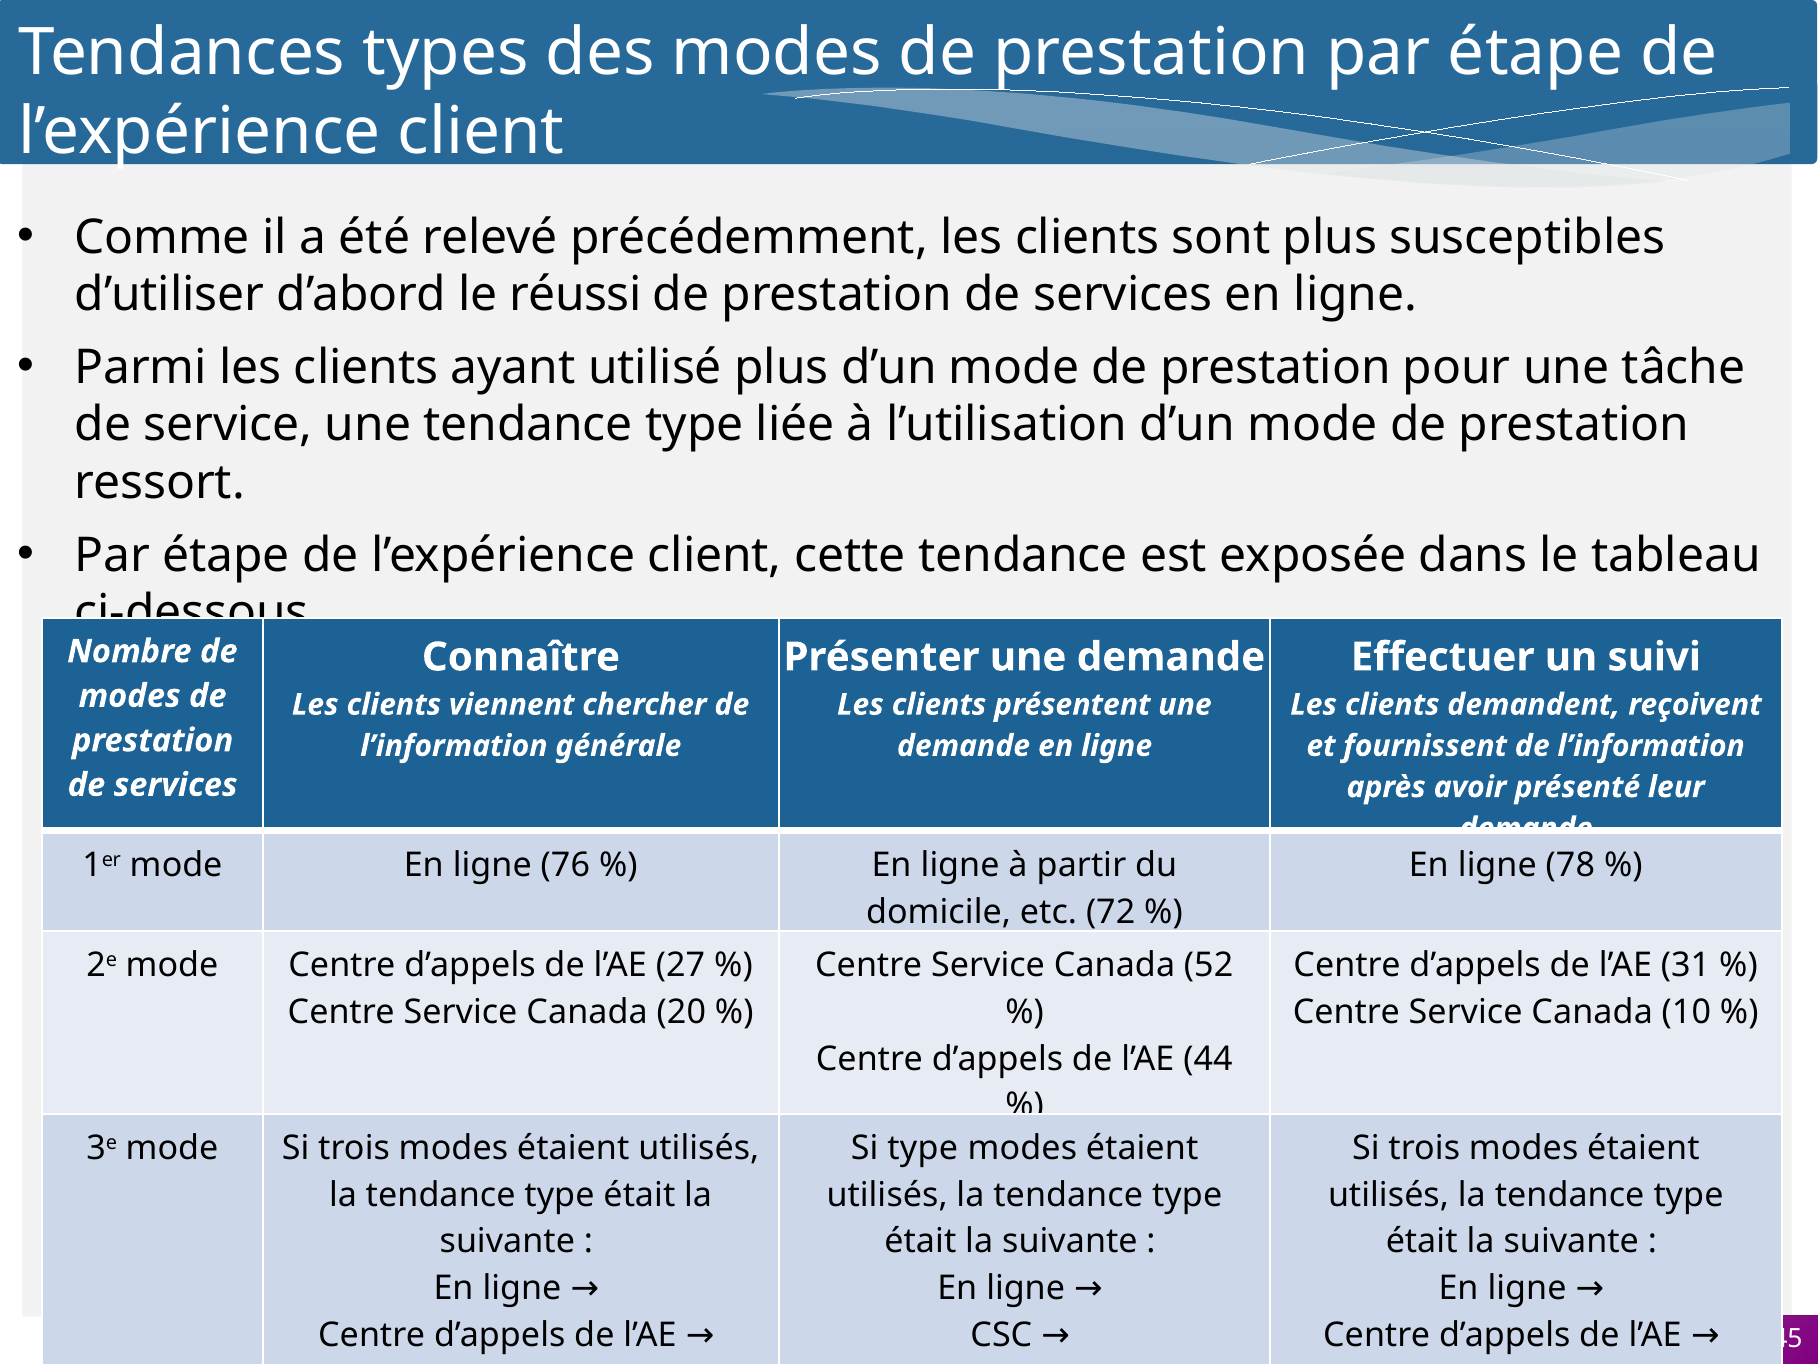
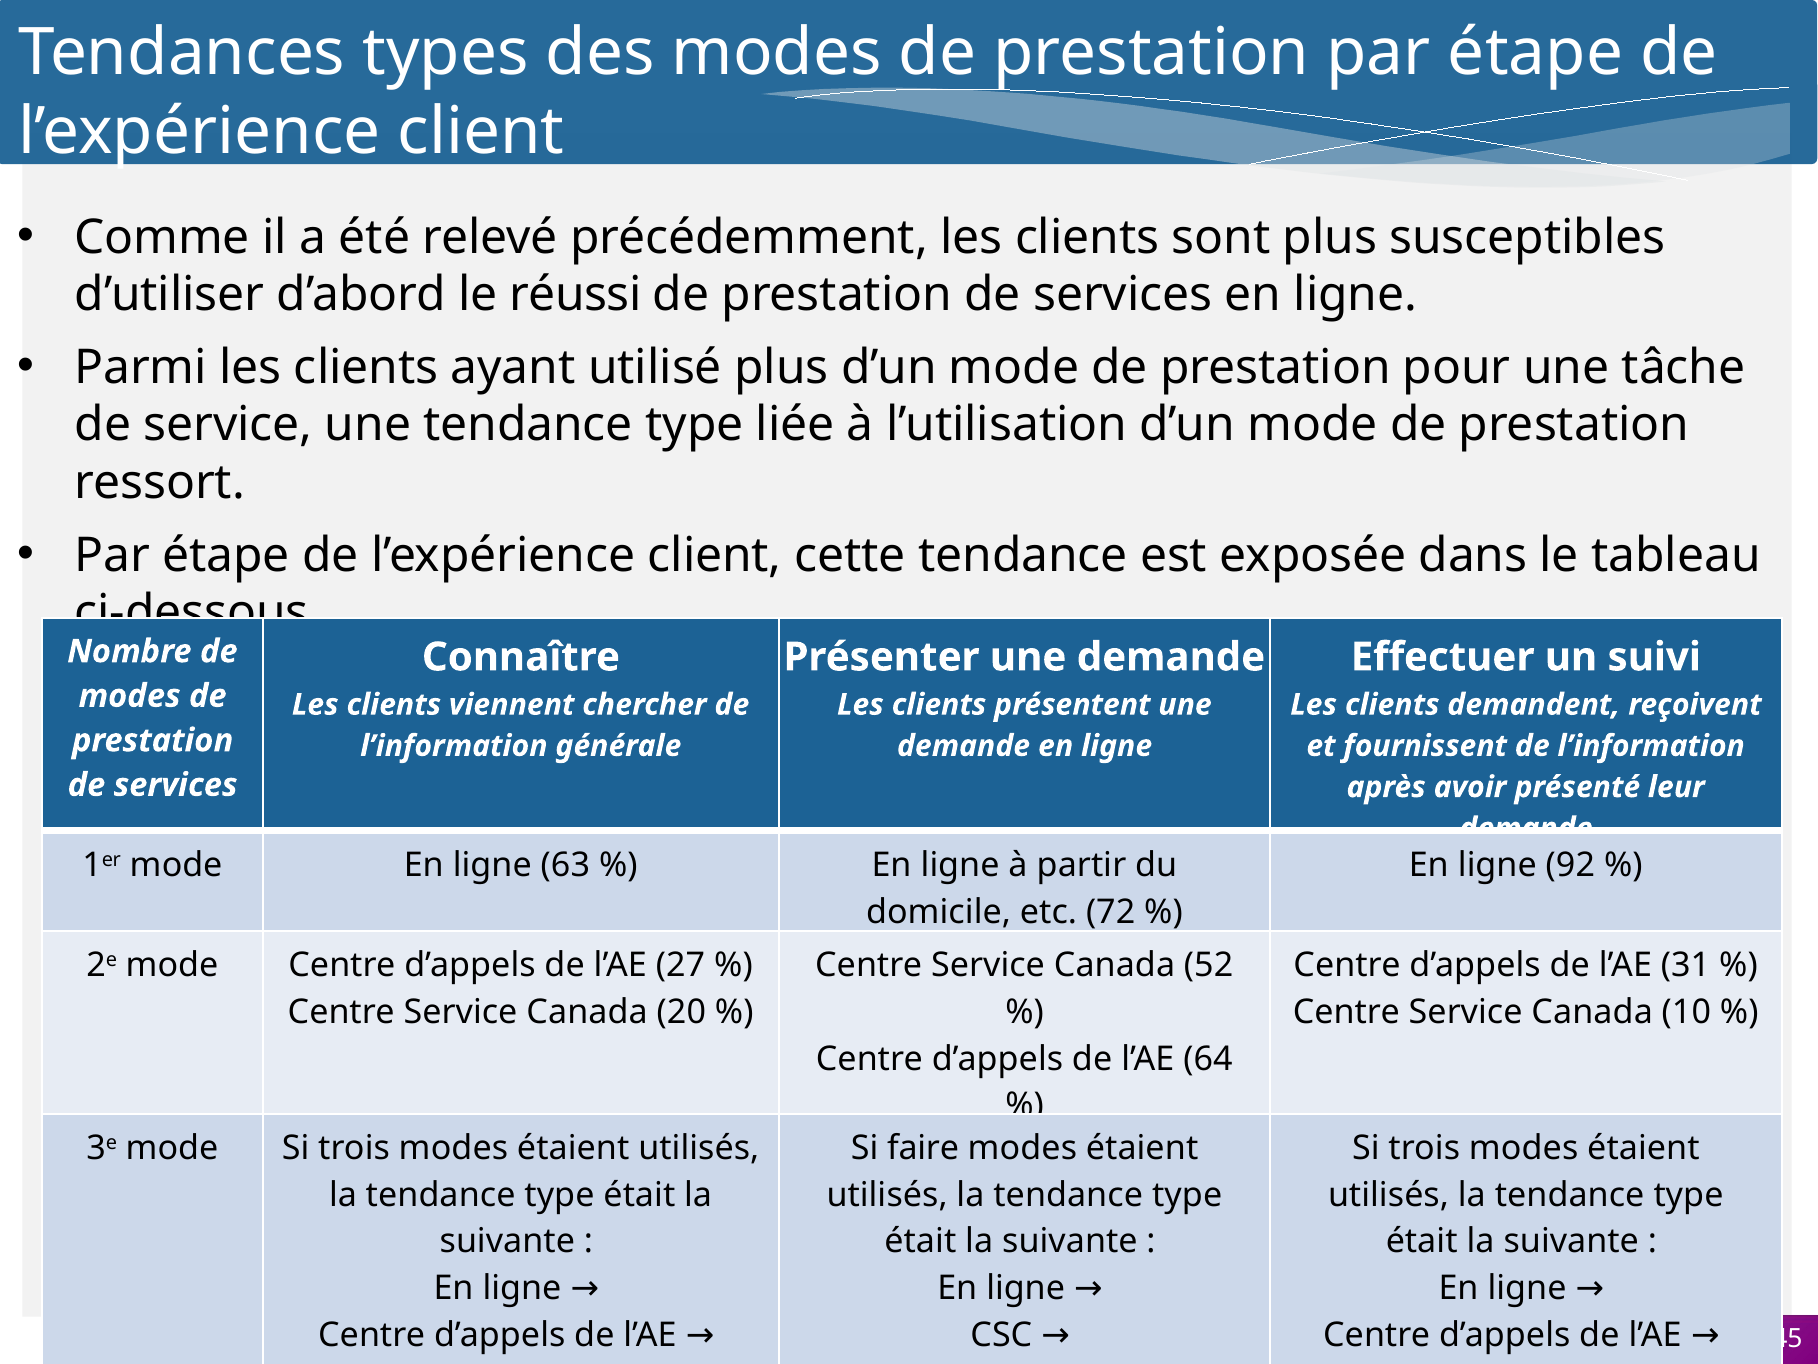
76: 76 -> 63 (565, 865)
78: 78 -> 92 (1570, 865)
44: 44 -> 64 (1208, 1059)
Si type: type -> faire (923, 1148)
